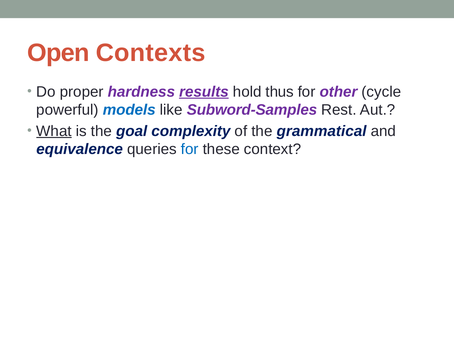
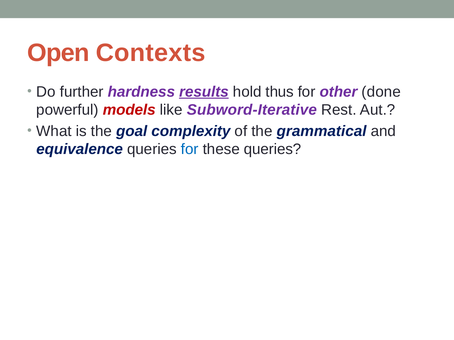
proper: proper -> further (82, 92)
cycle: cycle -> done (381, 92)
models colour: blue -> red (129, 110)
Subword-Samples: Subword-Samples -> Subword-Iterative (252, 110)
What underline: present -> none (54, 131)
these context: context -> queries (273, 149)
